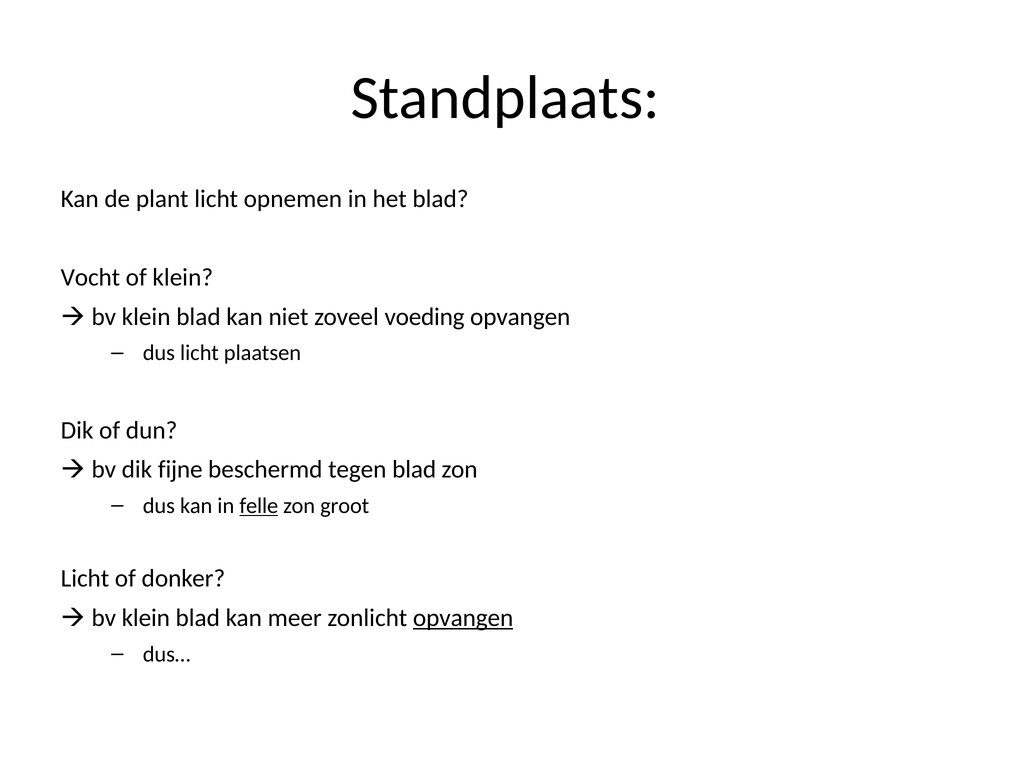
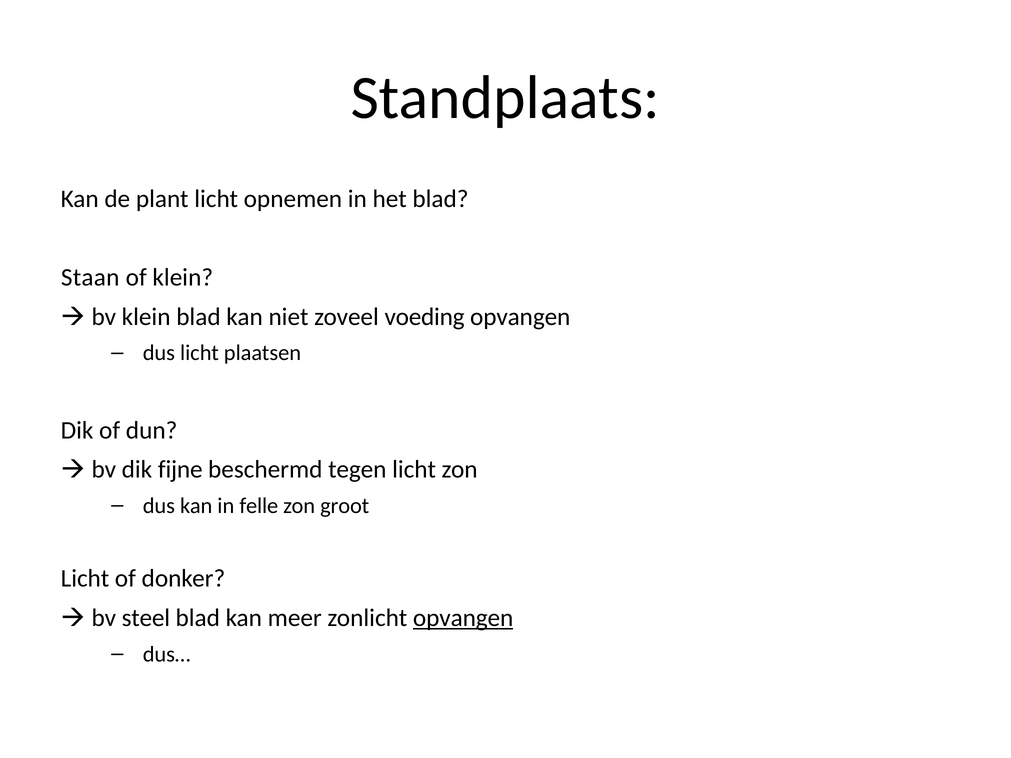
Vocht: Vocht -> Staan (90, 278)
tegen blad: blad -> licht (414, 470)
felle underline: present -> none (259, 506)
klein: klein -> steel (146, 618)
